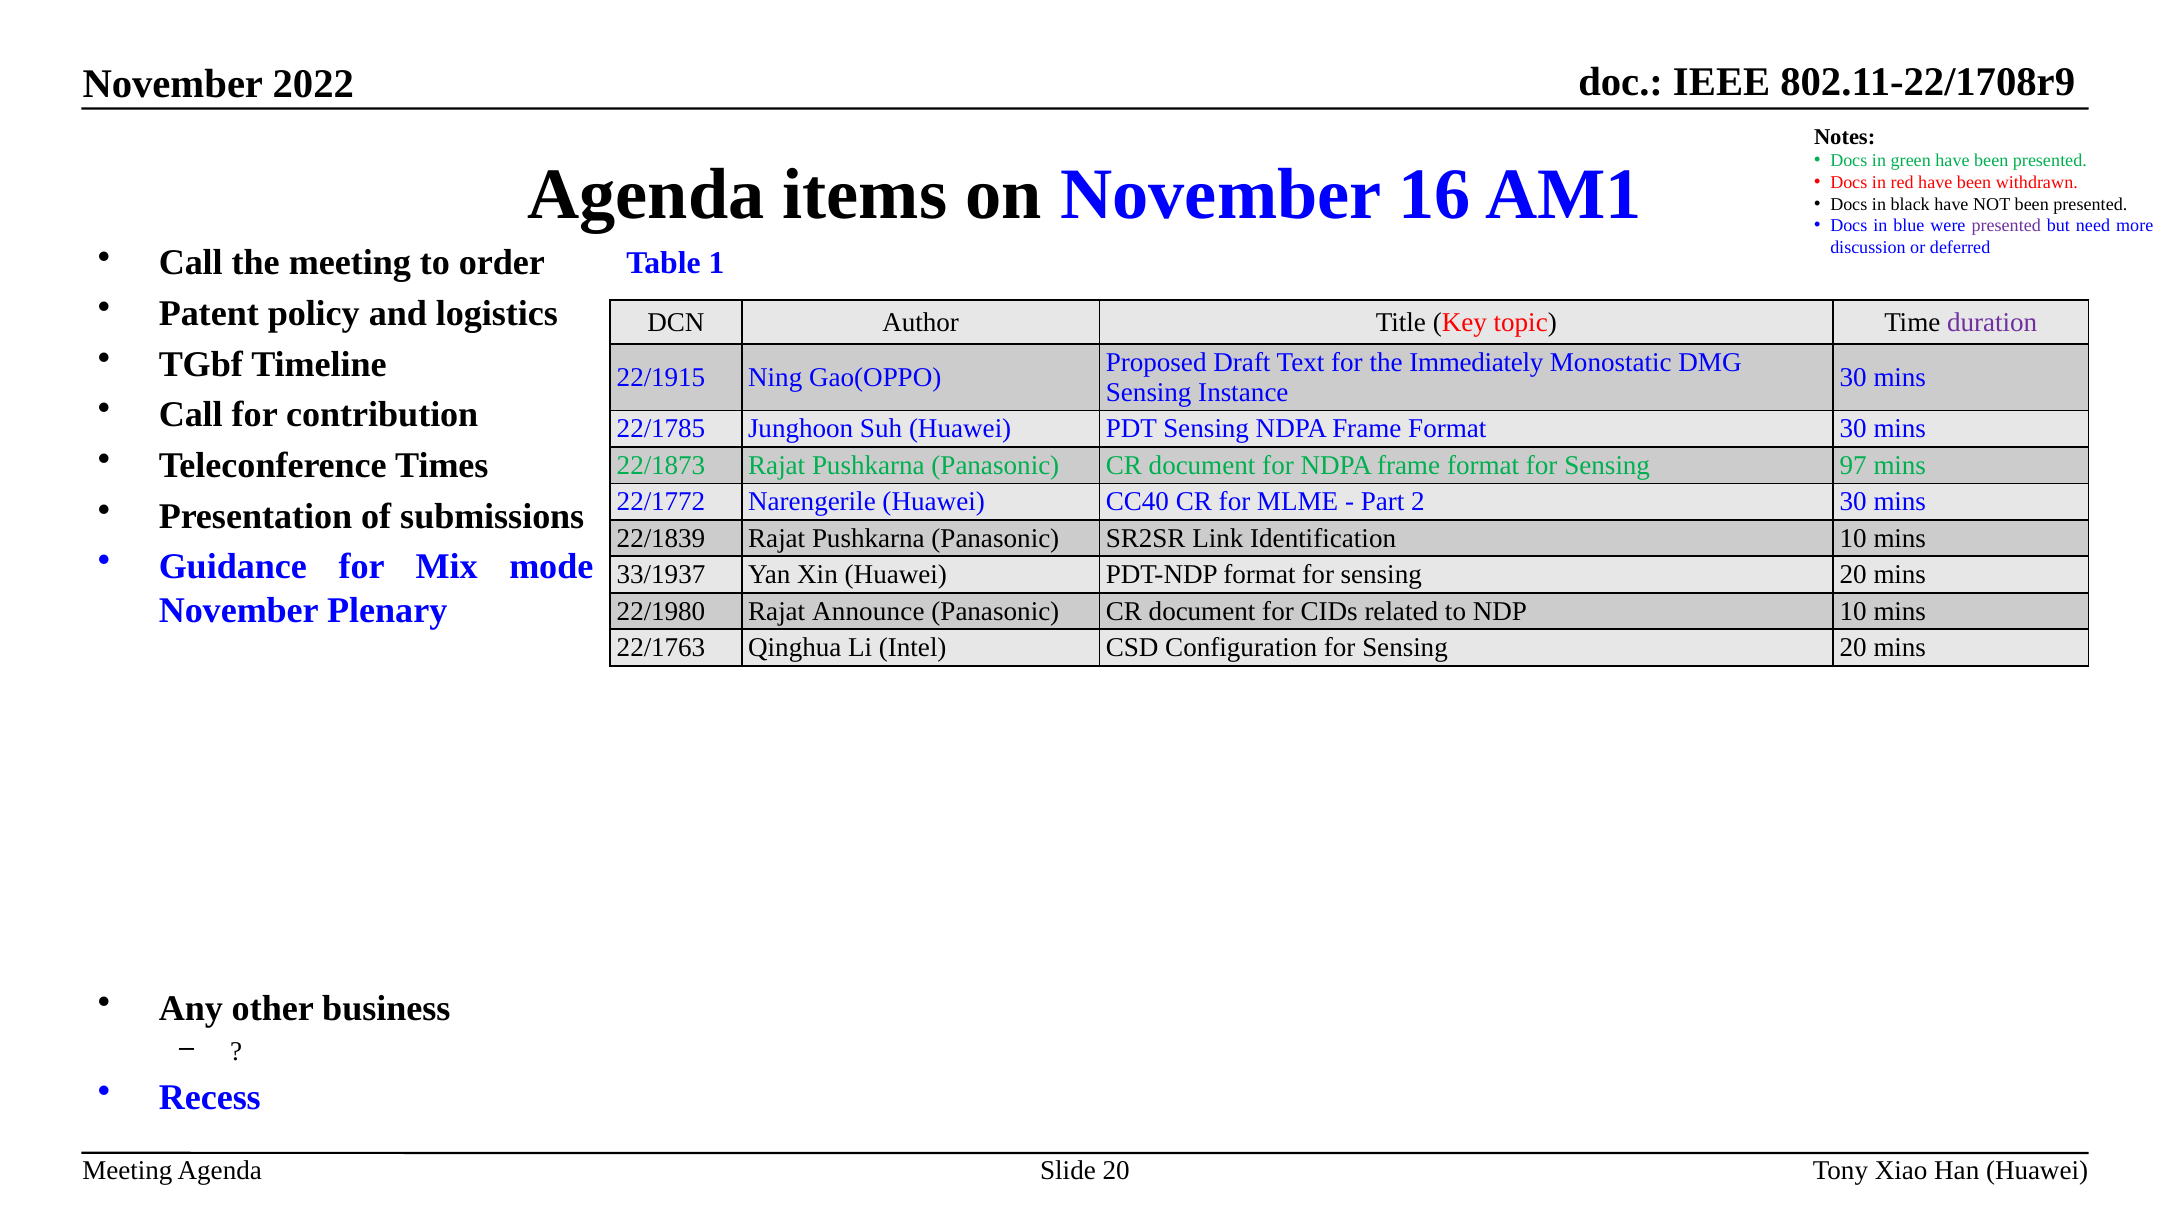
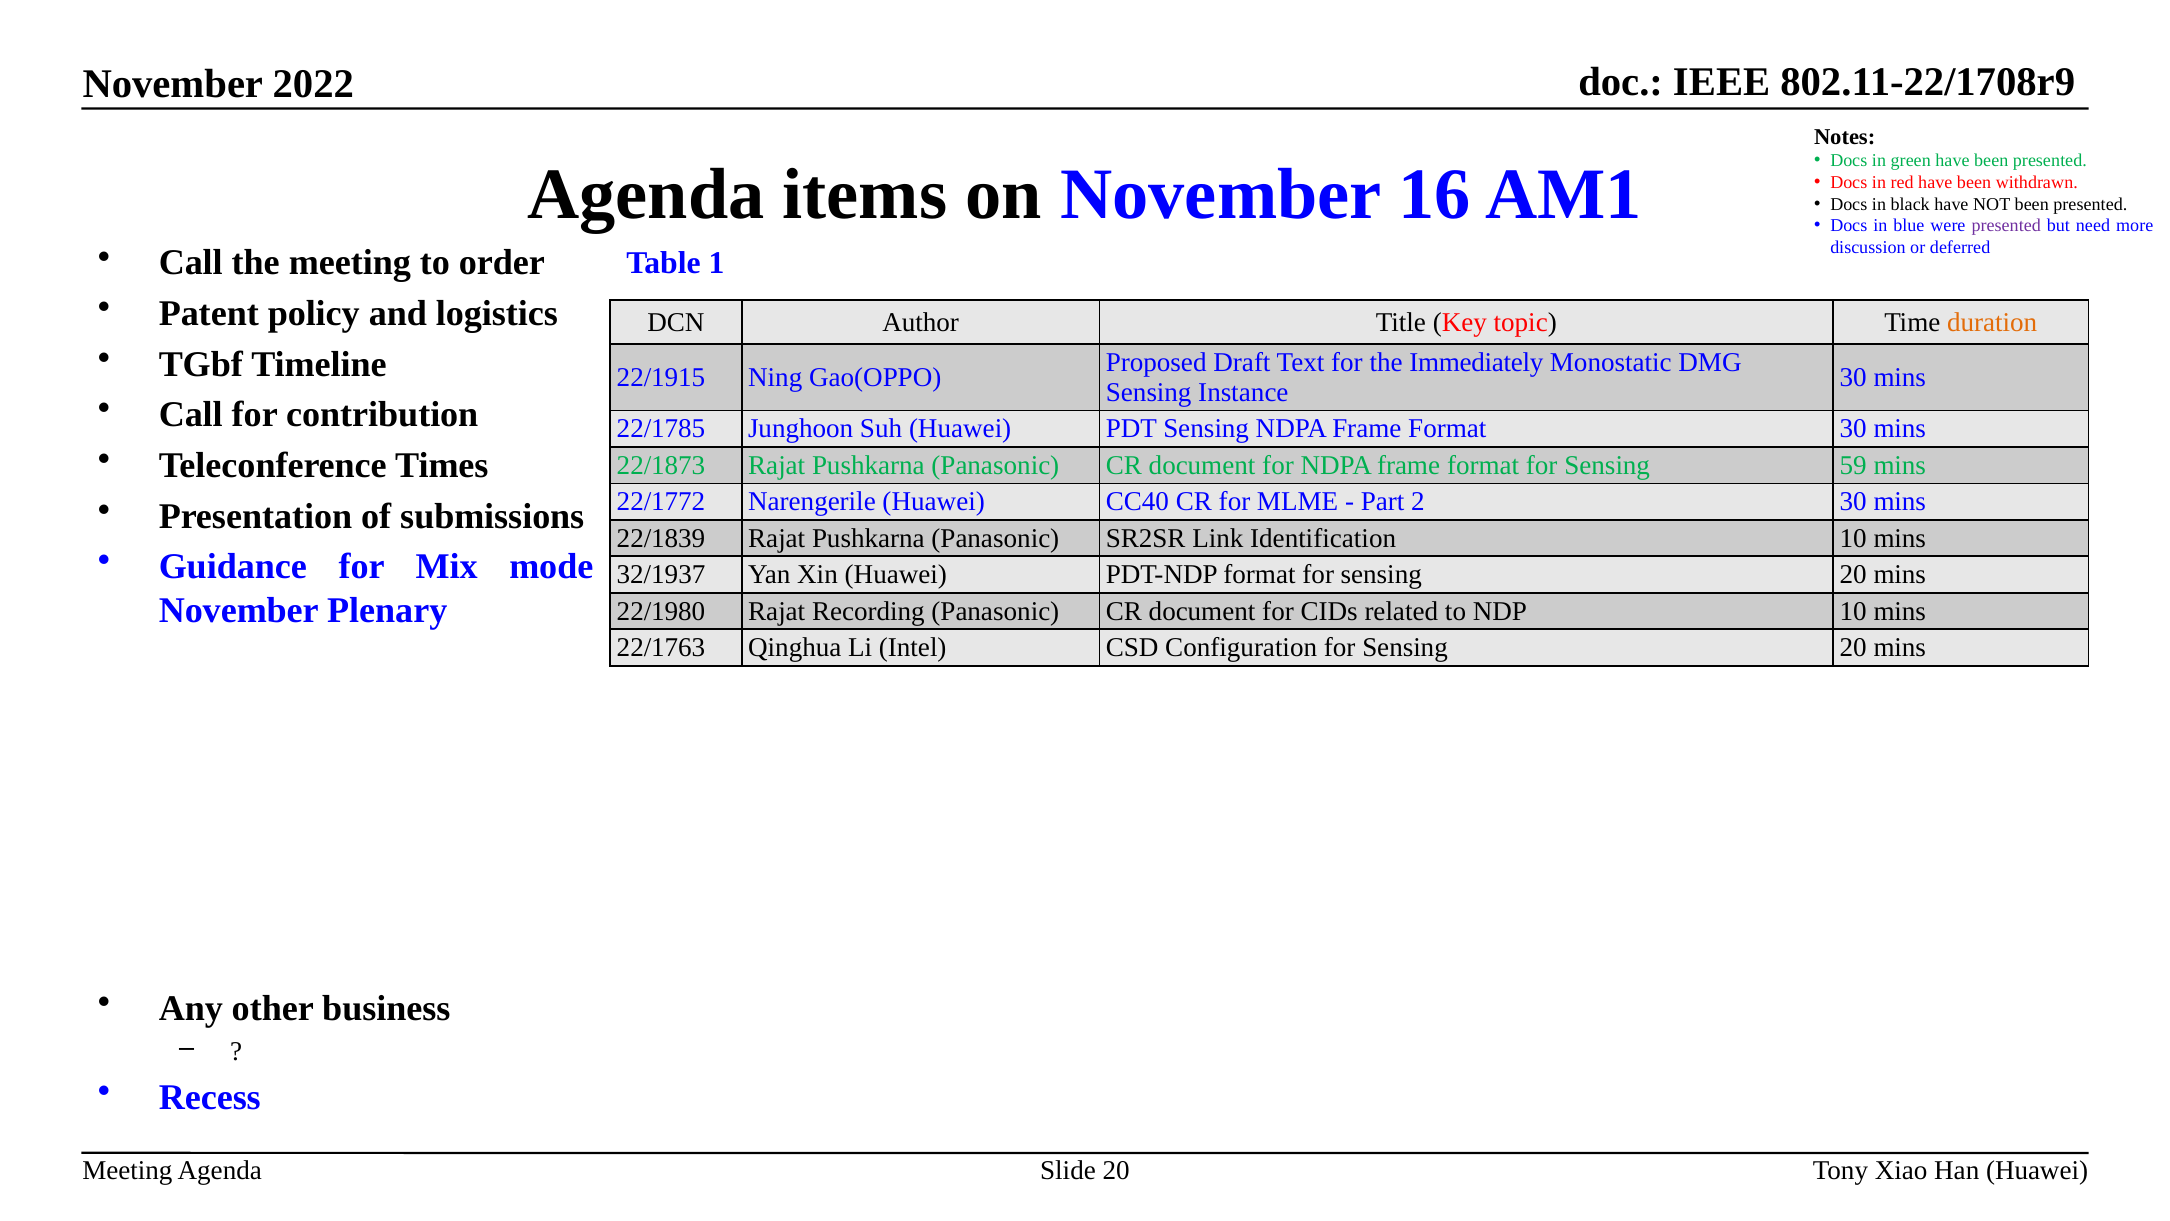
duration colour: purple -> orange (1992, 322)
97: 97 -> 59 (1853, 465)
33/1937: 33/1937 -> 32/1937 (661, 575)
Announce: Announce -> Recording (868, 611)
